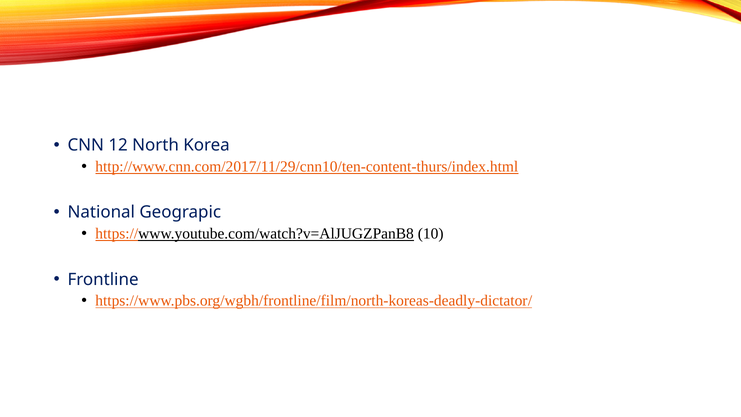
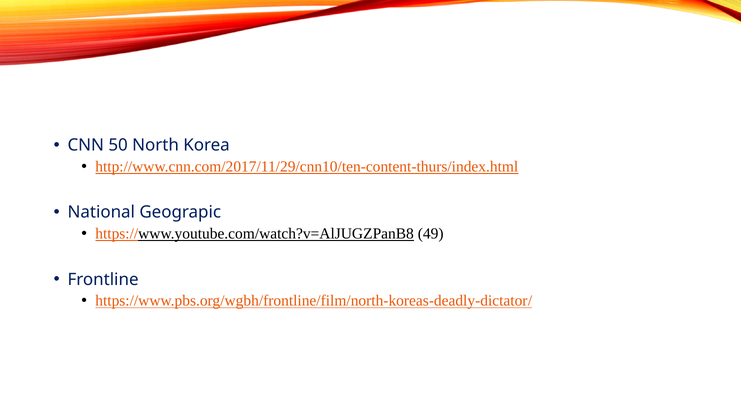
12: 12 -> 50 (118, 145)
10: 10 -> 49 (431, 234)
